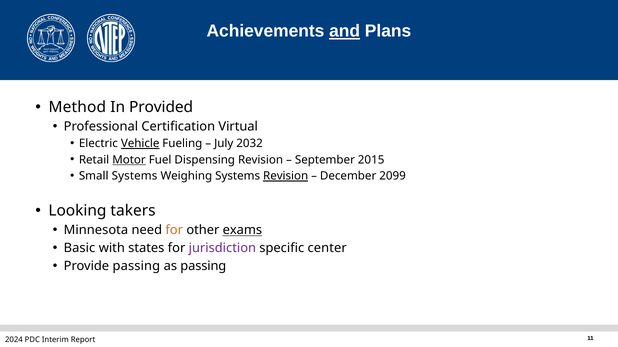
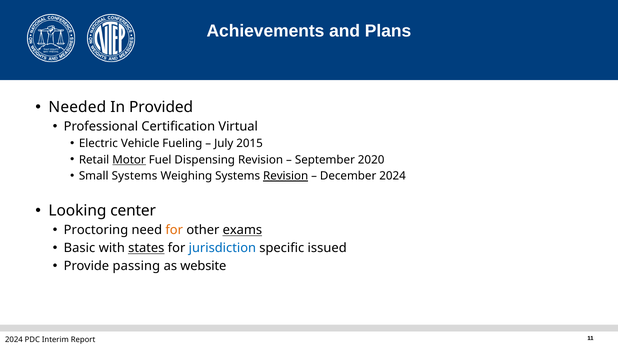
and underline: present -> none (345, 31)
Method: Method -> Needed (77, 108)
Vehicle underline: present -> none (140, 144)
2032: 2032 -> 2015 (250, 144)
2015: 2015 -> 2020 (371, 160)
December 2099: 2099 -> 2024 (393, 176)
takers: takers -> center (133, 211)
Minnesota: Minnesota -> Proctoring (96, 231)
states underline: none -> present (146, 249)
jurisdiction colour: purple -> blue (222, 249)
center: center -> issued (327, 249)
as passing: passing -> website (203, 267)
